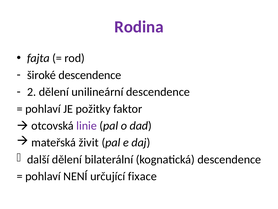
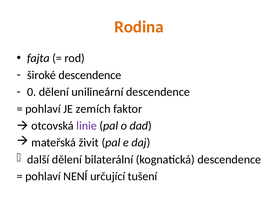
Rodina colour: purple -> orange (139, 27)
2: 2 -> 0 (32, 92)
požitky: požitky -> zemích (93, 109)
fixace: fixace -> tušení (142, 176)
